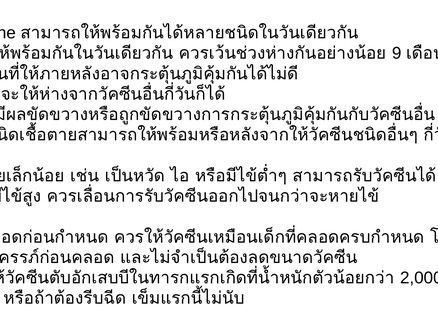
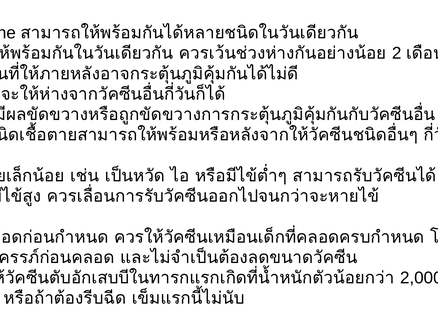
9: 9 -> 2 (397, 53)
